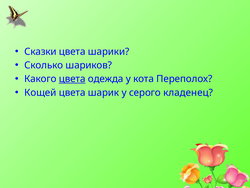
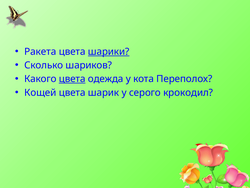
Сказки: Сказки -> Ракета (40, 52)
шарики underline: none -> present (109, 52)
кладенец: кладенец -> крокодил (188, 92)
